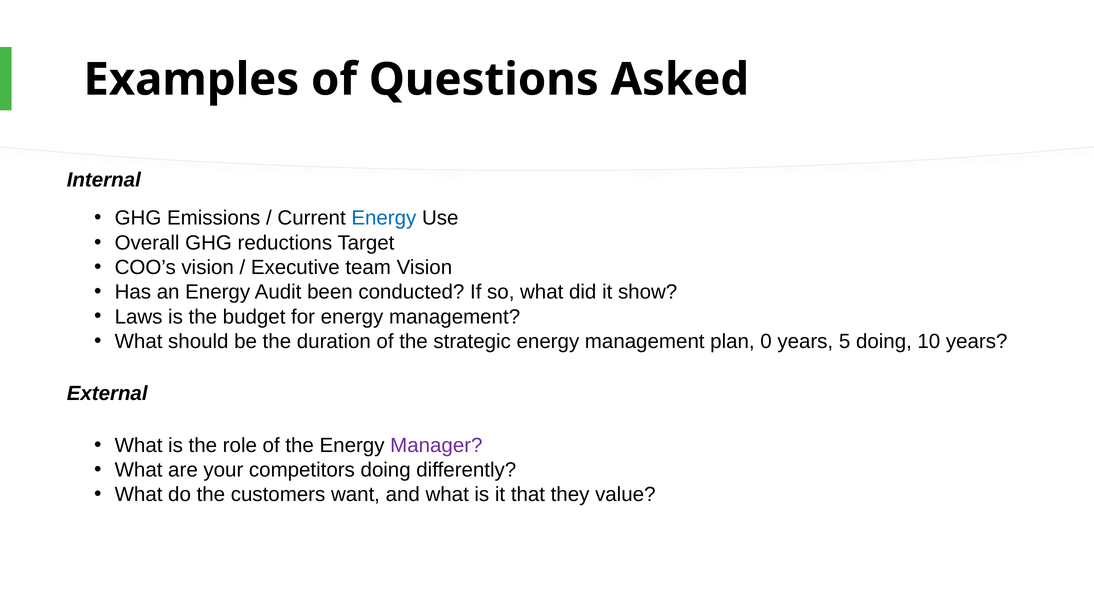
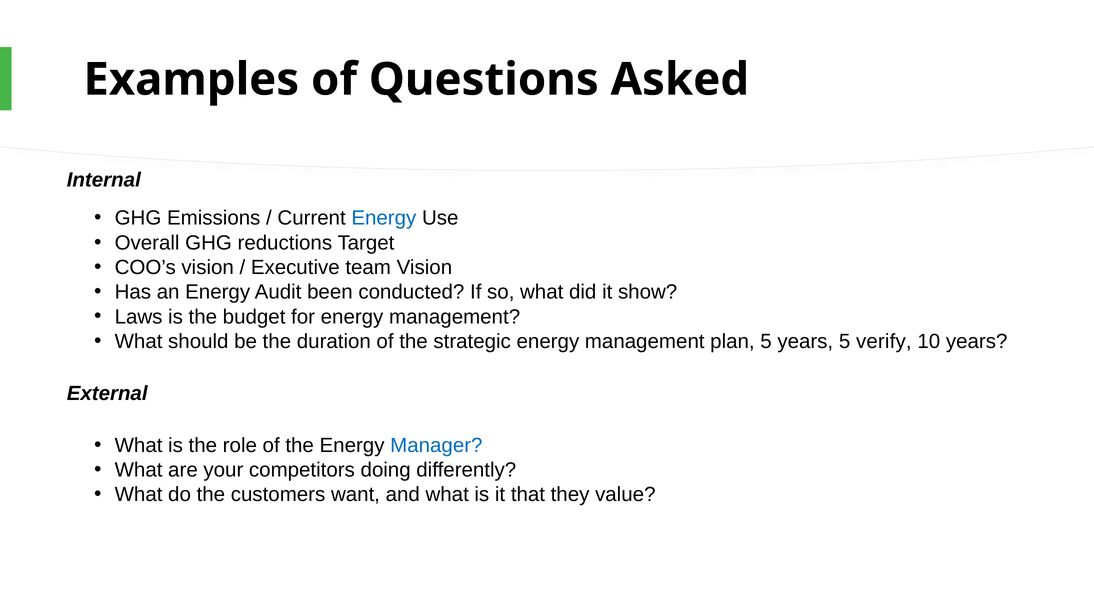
plan 0: 0 -> 5 (766, 341)
5 doing: doing -> verify (884, 341)
Manager colour: purple -> blue (436, 445)
